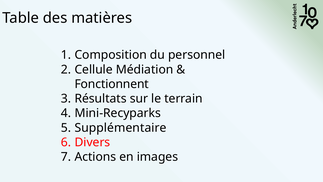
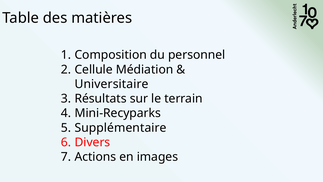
Fonctionnent: Fonctionnent -> Universitaire (112, 84)
